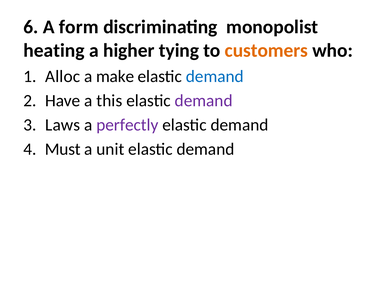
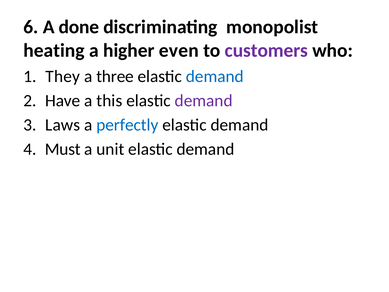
form: form -> done (79, 27)
tying: tying -> even (179, 50)
customers colour: orange -> purple (266, 50)
Alloc: Alloc -> They (63, 76)
make: make -> three (115, 76)
perfectly colour: purple -> blue (127, 125)
